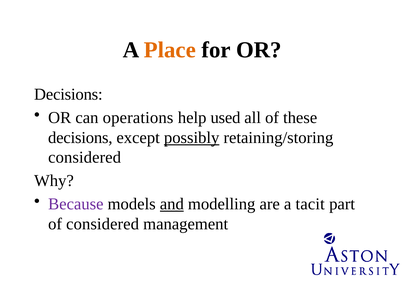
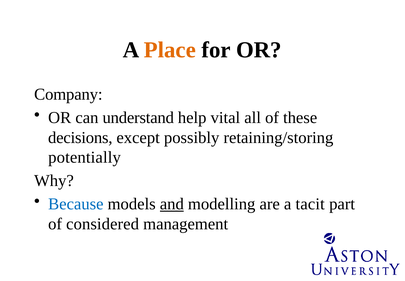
Decisions: Decisions -> Company (68, 94)
operations: operations -> understand (138, 117)
used: used -> vital (225, 117)
possibly underline: present -> none (192, 137)
considered: considered -> potentially (85, 157)
Because colour: purple -> blue (76, 204)
